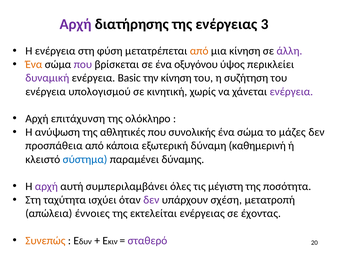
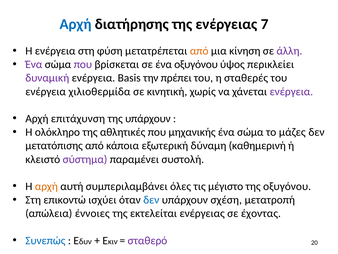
Αρχή colour: purple -> blue (75, 24)
3: 3 -> 7 (265, 24)
Ένα colour: orange -> purple (34, 64)
Basic: Basic -> Basis (129, 78)
την κίνηση: κίνηση -> πρέπει (176, 78)
συζήτηση: συζήτηση -> σταθερές (246, 78)
υπολογισμού: υπολογισμού -> χιλιοθερμίδα (99, 91)
της ολόκληρο: ολόκληρο -> υπάρχουν (148, 118)
ανύψωση: ανύψωση -> ολόκληρο (57, 132)
συνολικής: συνολικής -> μηχανικής (192, 132)
προσπάθεια: προσπάθεια -> μετατόπισης (54, 145)
σύστημα colour: blue -> purple (85, 159)
δύναμης: δύναμης -> συστολή (183, 159)
αρχή colour: purple -> orange (46, 186)
μέγιστη: μέγιστη -> μέγιστο (226, 186)
της ποσότητα: ποσότητα -> οξυγόνου (287, 186)
ταχύτητα: ταχύτητα -> επικοντώ (65, 200)
δεν colour: purple -> blue (151, 200)
Συνεπώς colour: orange -> blue (45, 240)
